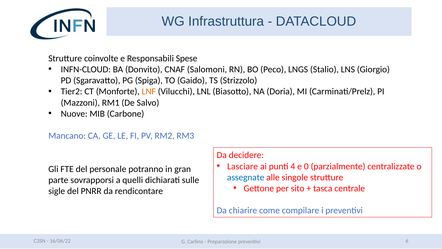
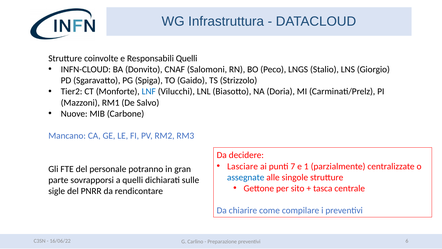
Responsabili Spese: Spese -> Quelli (187, 58)
LNF colour: orange -> blue (149, 91)
4: 4 -> 7 (293, 166)
0: 0 -> 1 (306, 166)
